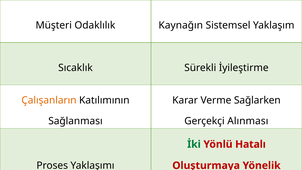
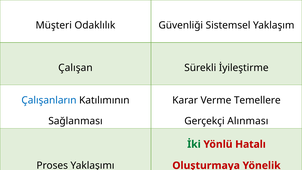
Kaynağın: Kaynağın -> Güvenliği (181, 25)
Sıcaklık: Sıcaklık -> Çalışan (75, 68)
Çalışanların colour: orange -> blue (49, 100)
Sağlarken: Sağlarken -> Temellere (257, 100)
